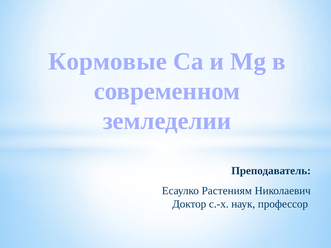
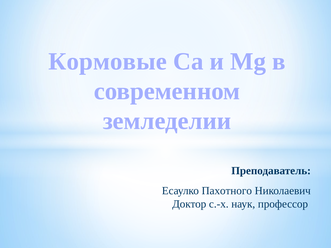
Растениям: Растениям -> Пахотного (227, 191)
